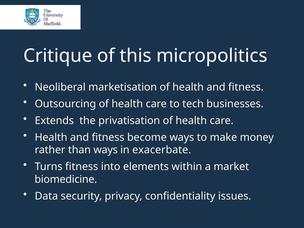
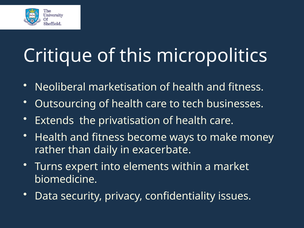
than ways: ways -> daily (106, 150)
Turns fitness: fitness -> expert (82, 167)
